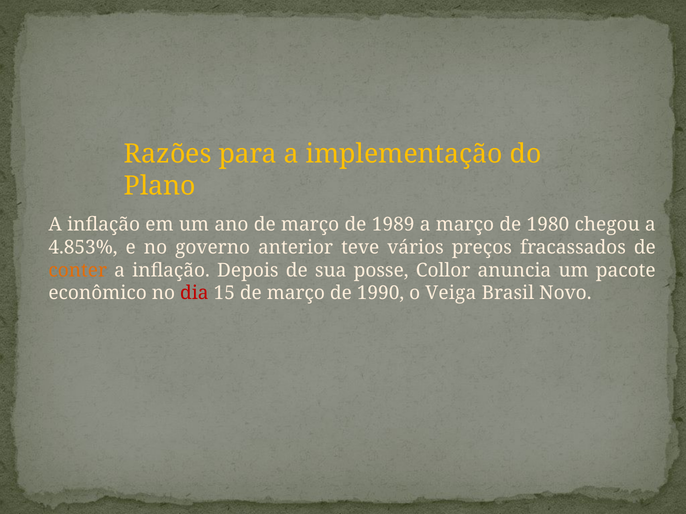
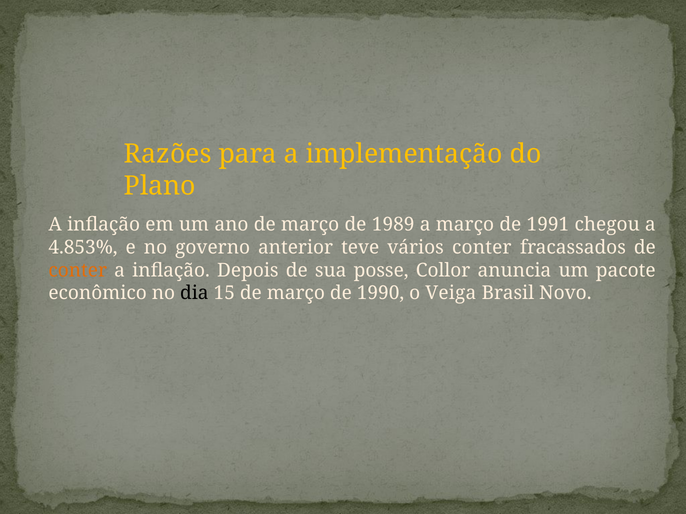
1980: 1980 -> 1991 (548, 225)
vários preços: preços -> conter (482, 248)
dia colour: red -> black (194, 293)
